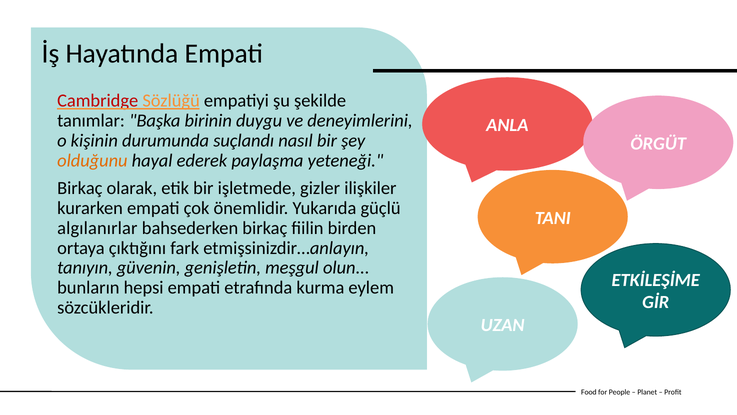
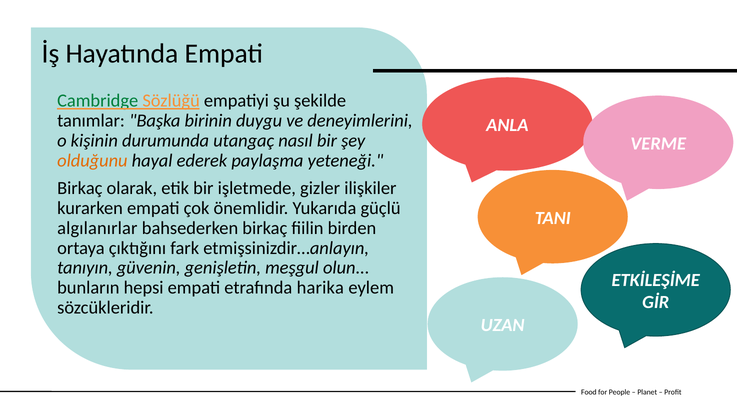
Cambridge colour: red -> green (98, 101)
suçlandı: suçlandı -> utangaç (244, 141)
ÖRGÜT: ÖRGÜT -> VERME (658, 143)
kurma: kurma -> harika (320, 287)
